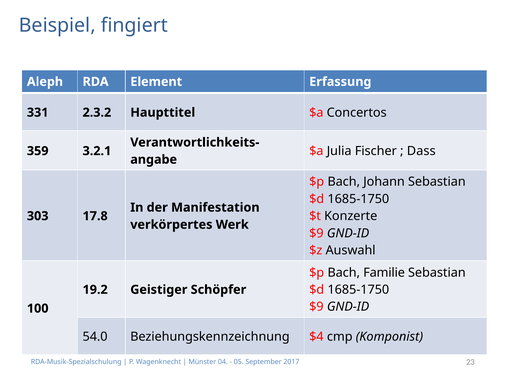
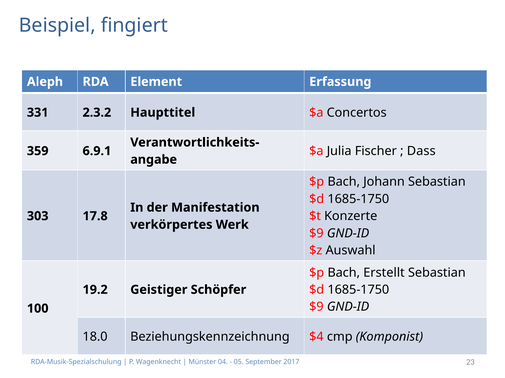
3.2.1: 3.2.1 -> 6.9.1 (97, 151)
Familie: Familie -> Erstellt (384, 273)
54.0: 54.0 -> 18.0 (95, 337)
